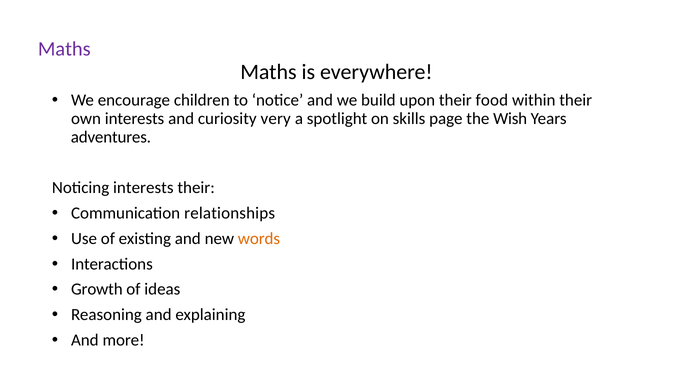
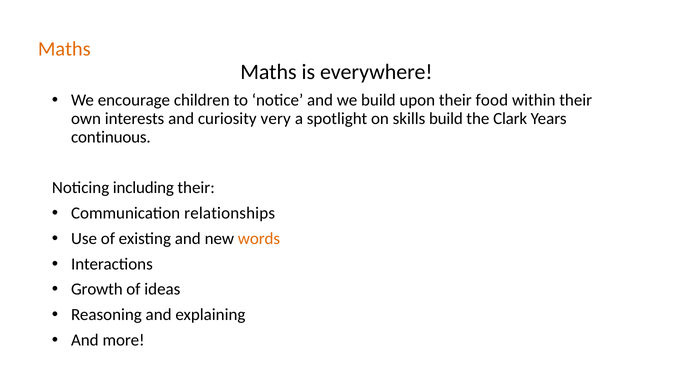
Maths colour: purple -> orange (64, 49)
skills page: page -> build (446, 119)
Wish: Wish -> Clark (510, 119)
adventures: adventures -> continuous (111, 137)
Noticing interests: interests -> including (143, 188)
